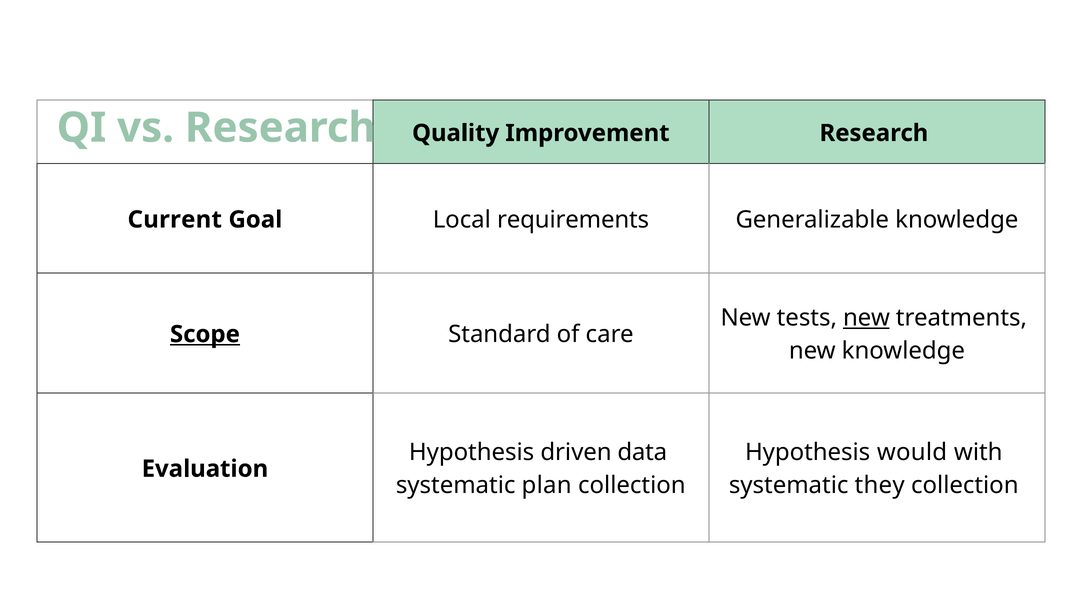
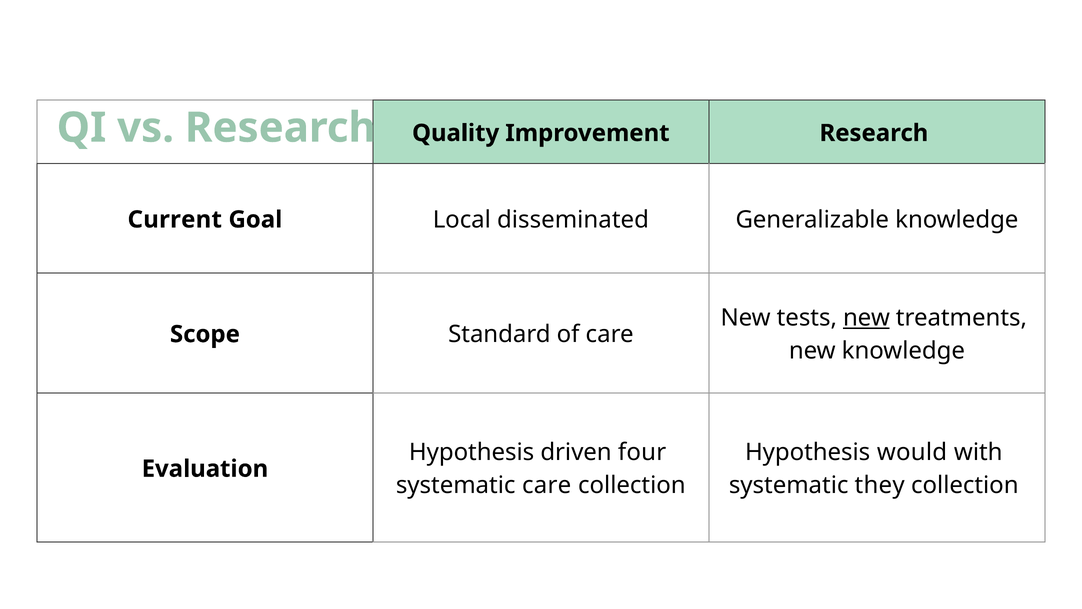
requirements: requirements -> disseminated (573, 219)
Scope underline: present -> none (205, 334)
data: data -> four (642, 452)
systematic plan: plan -> care (547, 485)
